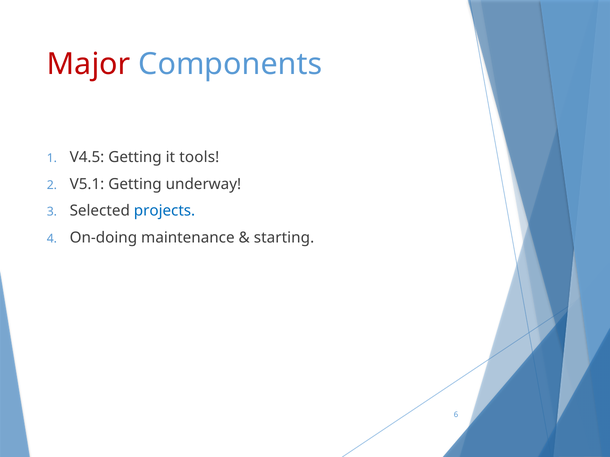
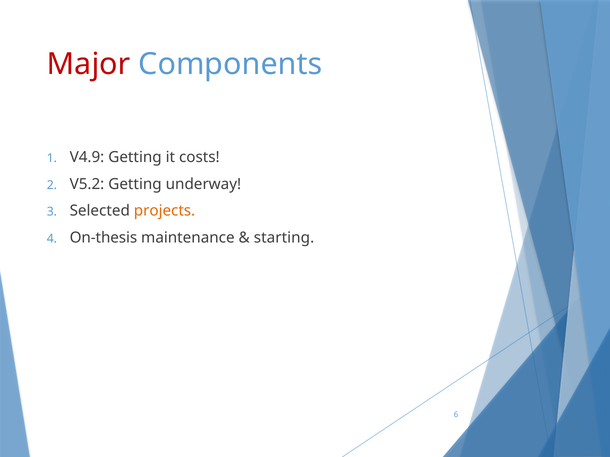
V4.5: V4.5 -> V4.9 (87, 157)
tools: tools -> costs (199, 157)
V5.1: V5.1 -> V5.2 (87, 184)
projects colour: blue -> orange (165, 211)
On-doing: On-doing -> On-thesis (103, 238)
